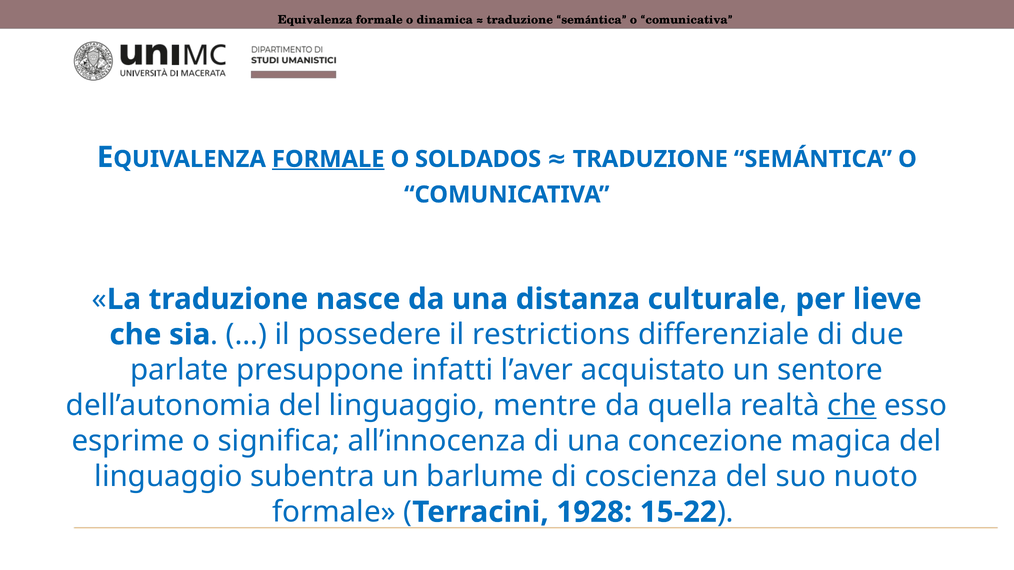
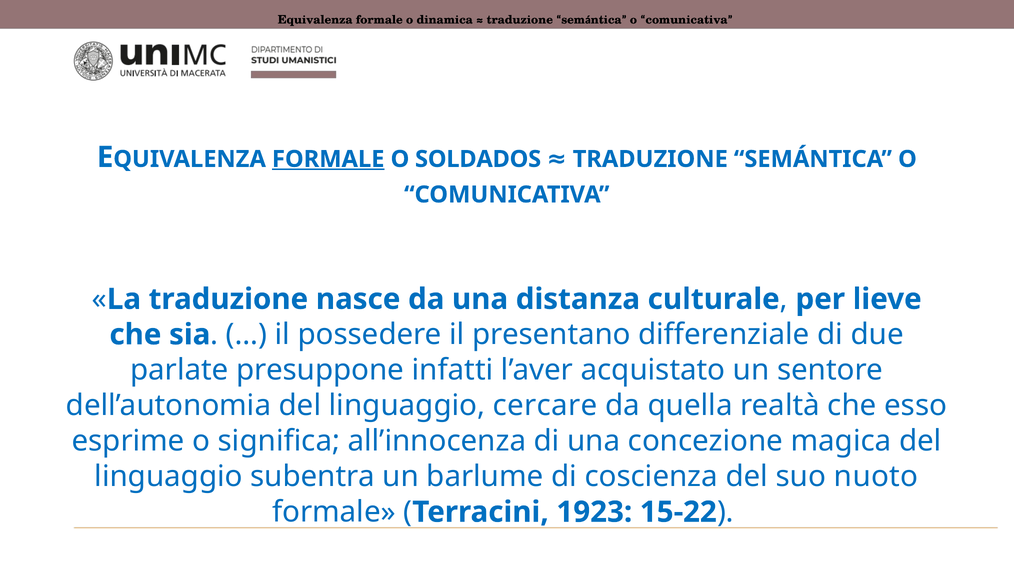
restrictions: restrictions -> presentano (551, 335)
mentre: mentre -> cercare (545, 406)
che underline: present -> none (852, 406)
1928: 1928 -> 1923 (594, 512)
